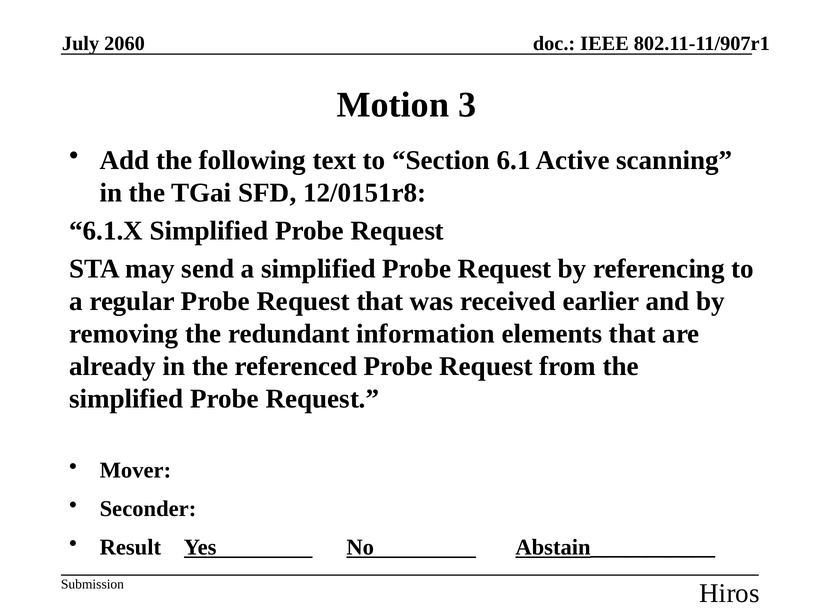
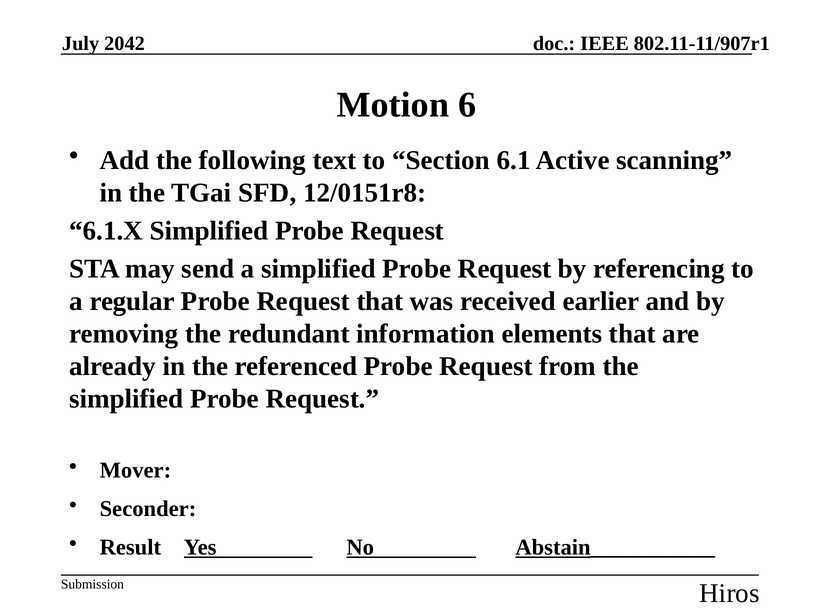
2060: 2060 -> 2042 (125, 43)
3: 3 -> 6 (467, 105)
